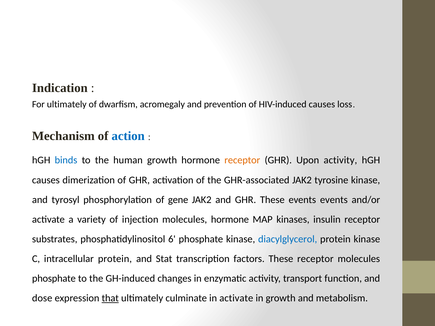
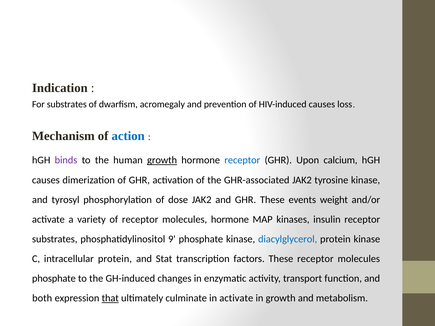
For ultimately: ultimately -> substrates (67, 104)
binds colour: blue -> purple (66, 160)
growth underline: none -> present (162, 160)
receptor colour: orange -> blue (242, 160)
Upon activity: activity -> calcium (340, 160)
gene: gene -> dose (178, 200)
events events: events -> weight (334, 200)
of injection: injection -> receptor (140, 220)
6: 6 -> 9 (172, 239)
dose: dose -> both (42, 298)
